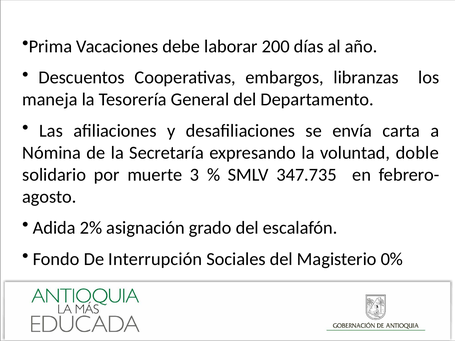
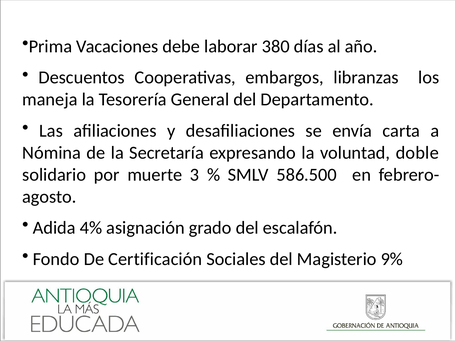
200: 200 -> 380 (276, 46)
347.735: 347.735 -> 586.500 (307, 175)
2%: 2% -> 4% (91, 228)
Interrupción: Interrupción -> Certificación (155, 259)
0%: 0% -> 9% (392, 259)
